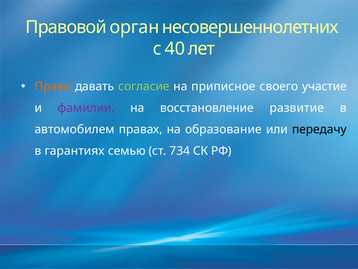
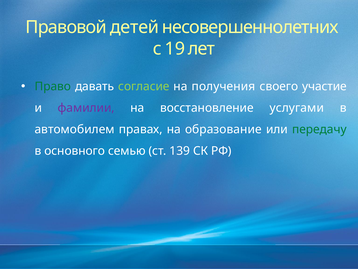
орган: орган -> детей (134, 27)
40: 40 -> 19 (175, 49)
Право colour: orange -> green (53, 86)
приписное: приписное -> получения (223, 86)
развитие: развитие -> услугами (297, 108)
передачу colour: black -> green (319, 129)
гарантиях: гарантиях -> основного (75, 151)
734: 734 -> 139 (180, 151)
